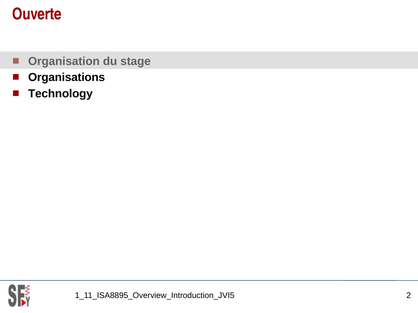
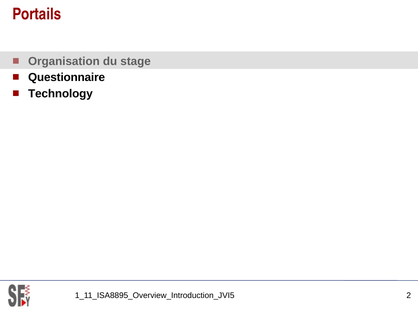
Ouverte: Ouverte -> Portails (37, 14)
Organisations: Organisations -> Questionnaire (67, 78)
